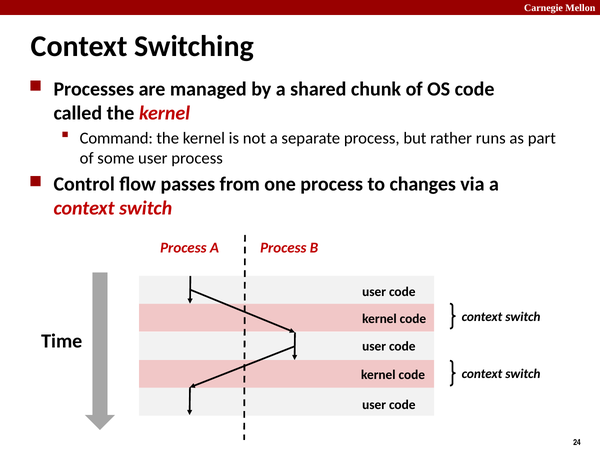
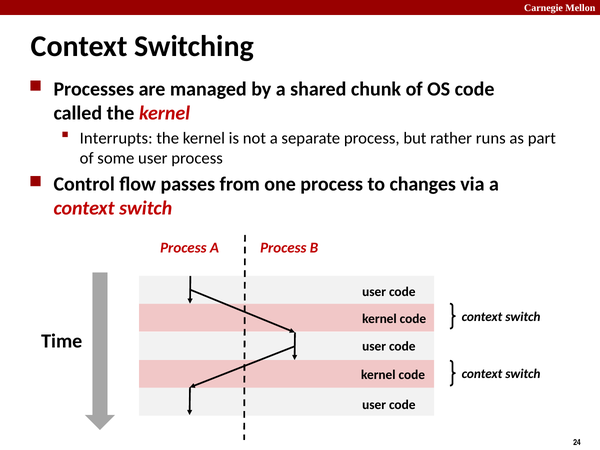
Command: Command -> Interrupts (116, 138)
